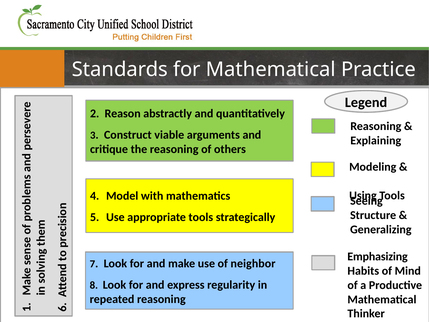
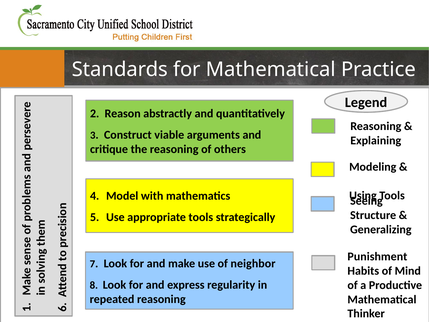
Emphasizing: Emphasizing -> Punishment (377, 256)
